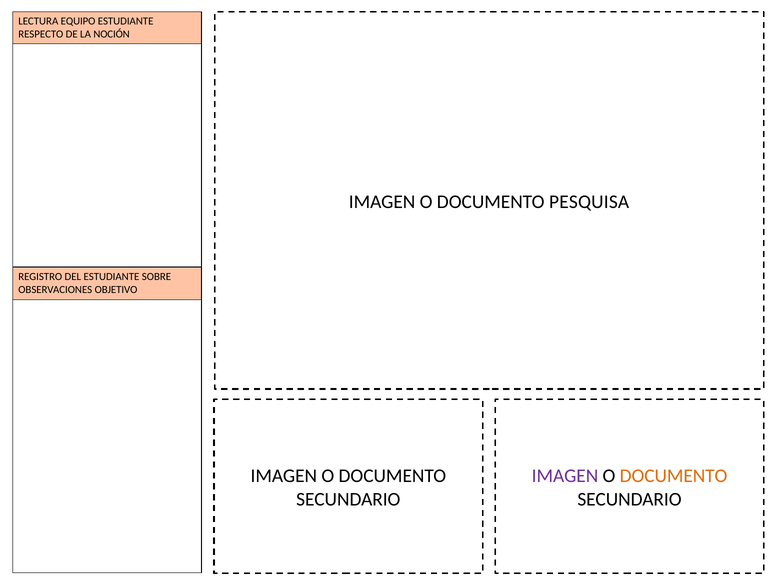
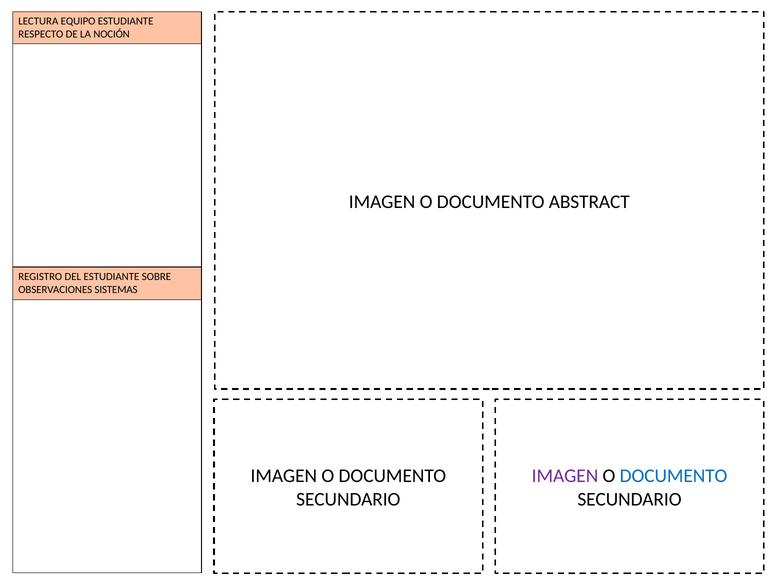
PESQUISA: PESQUISA -> ABSTRACT (589, 202)
OBJETIVO: OBJETIVO -> SISTEMAS (116, 290)
DOCUMENTO colour: orange -> blue (674, 477)
